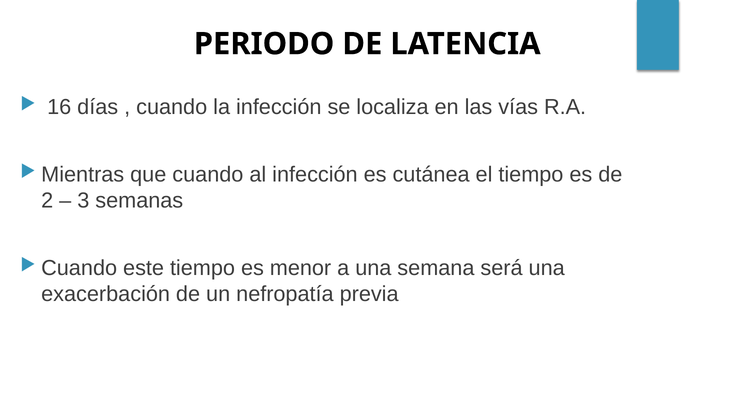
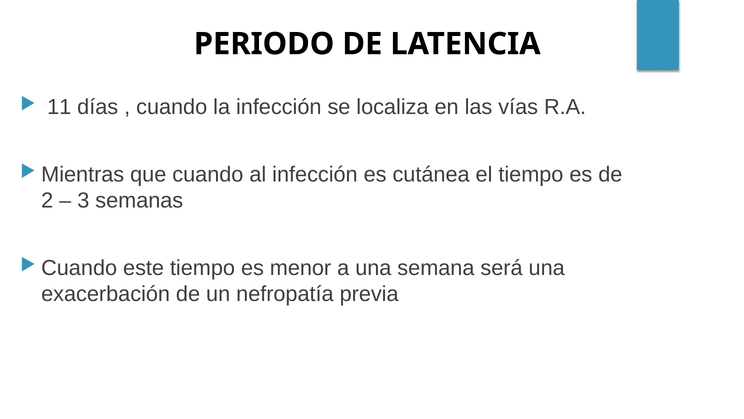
16: 16 -> 11 (59, 107)
